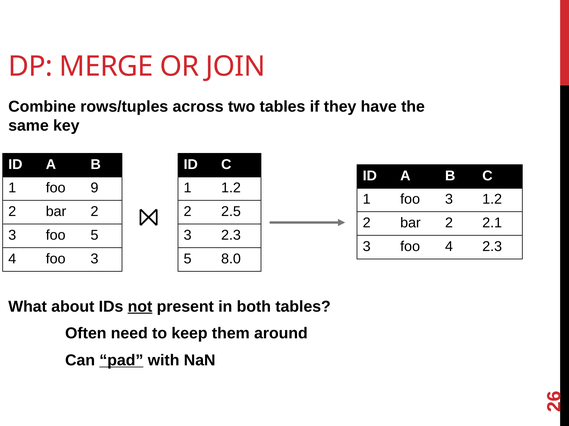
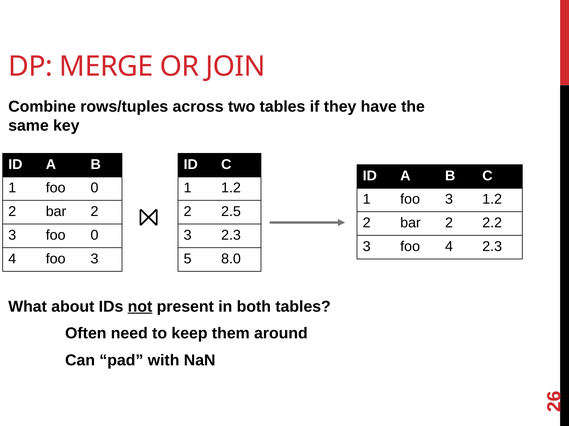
1 foo 9: 9 -> 0 (95, 188)
2.1: 2.1 -> 2.2 (492, 223)
3 foo 5: 5 -> 0 (95, 235)
pad underline: present -> none (121, 361)
